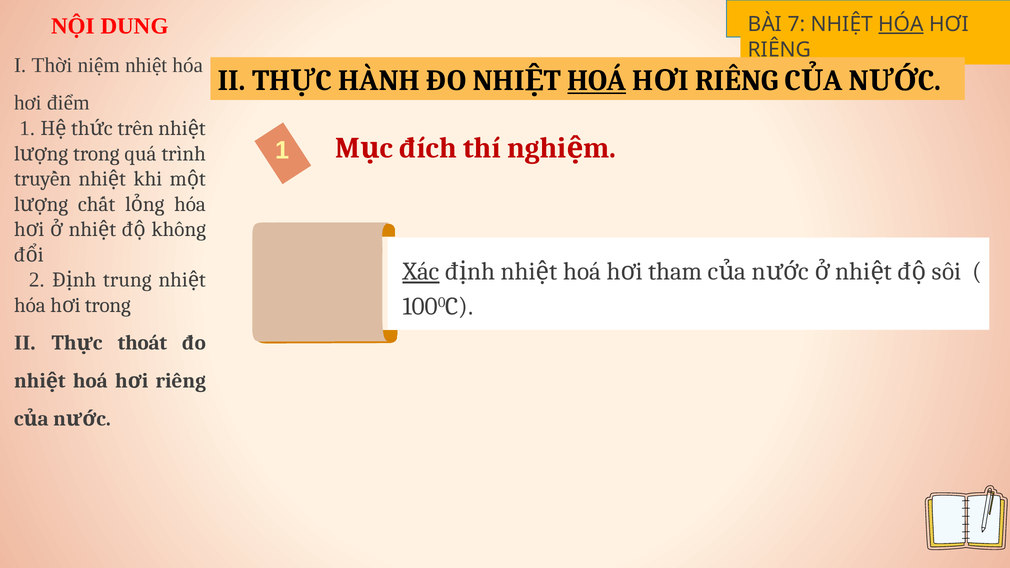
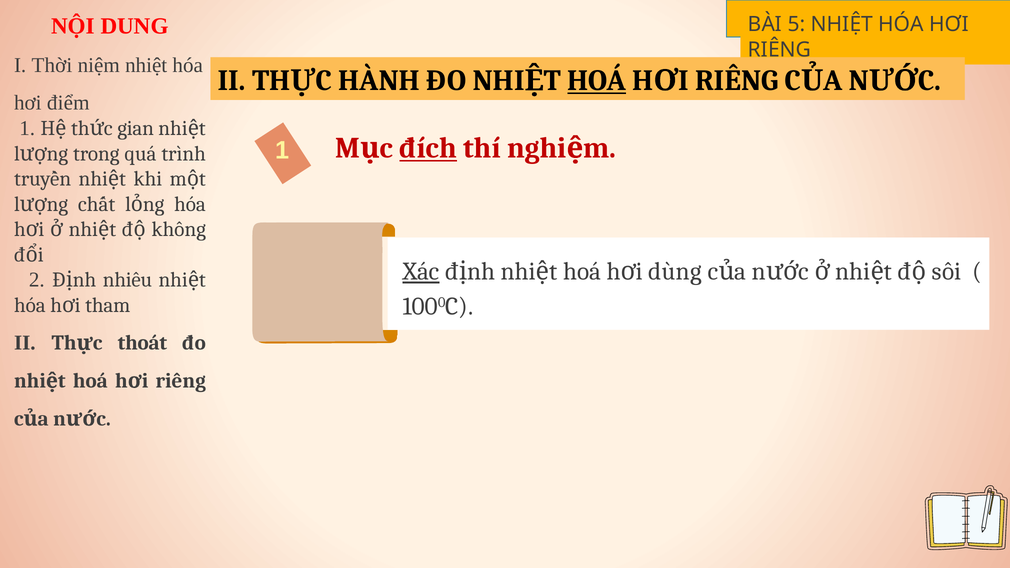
7: 7 -> 5 (796, 24)
HÓA underline: present -> none (901, 24)
trên: trên -> gian (136, 128)
đích underline: none -> present (428, 148)
tham: tham -> dùng (675, 272)
trung: trung -> nhiêu (127, 280)
i trong: trong -> tham (108, 305)
